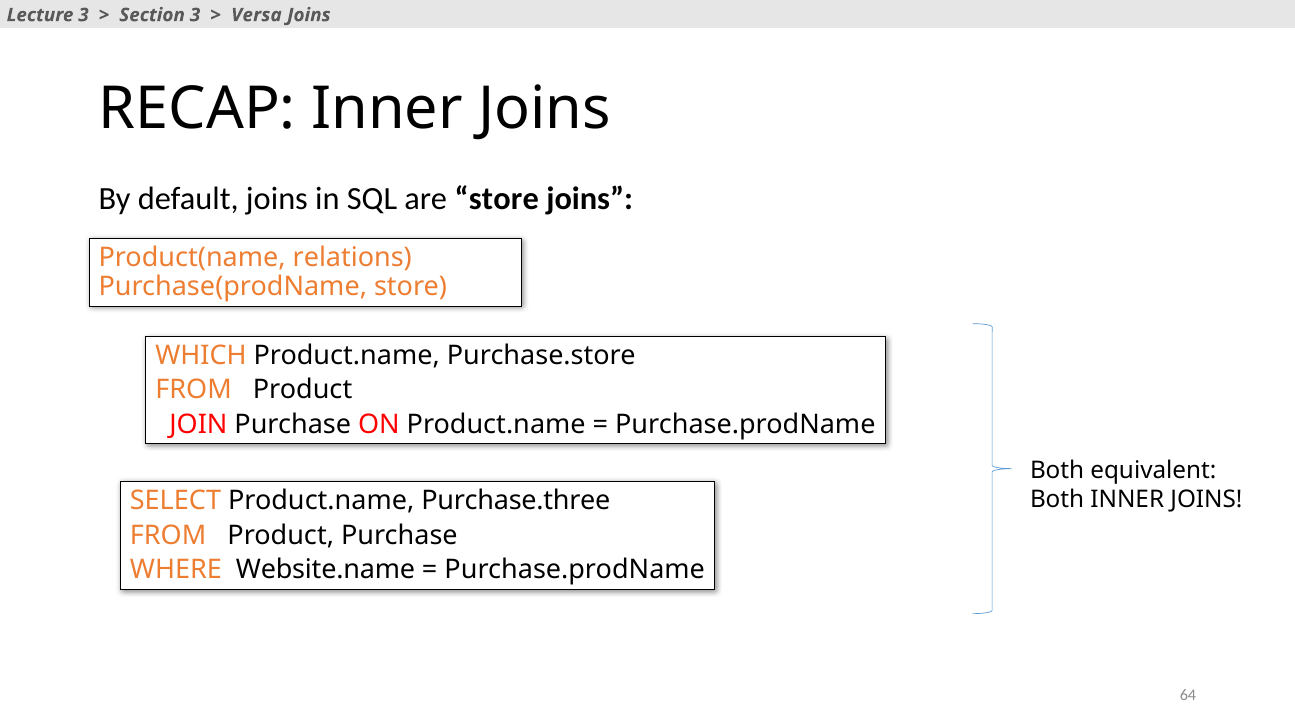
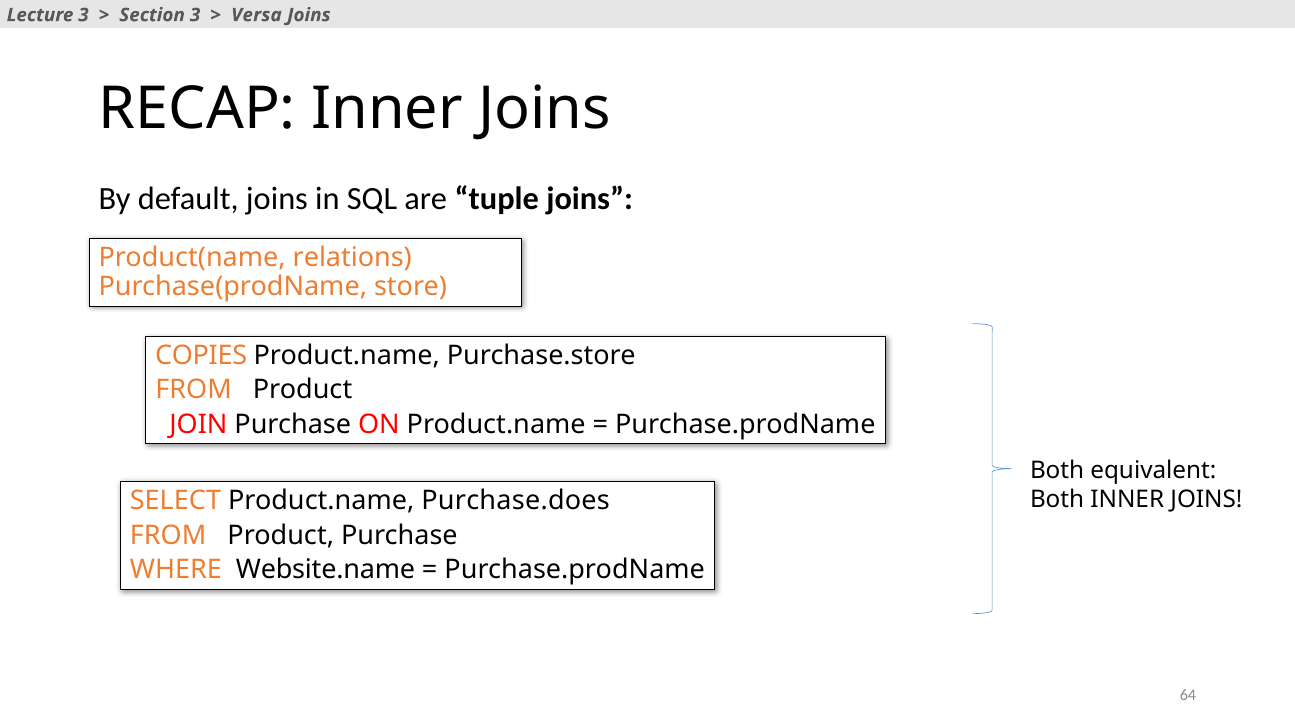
are store: store -> tuple (497, 199)
WHICH: WHICH -> COPIES (201, 355)
Purchase.three: Purchase.three -> Purchase.does (516, 501)
